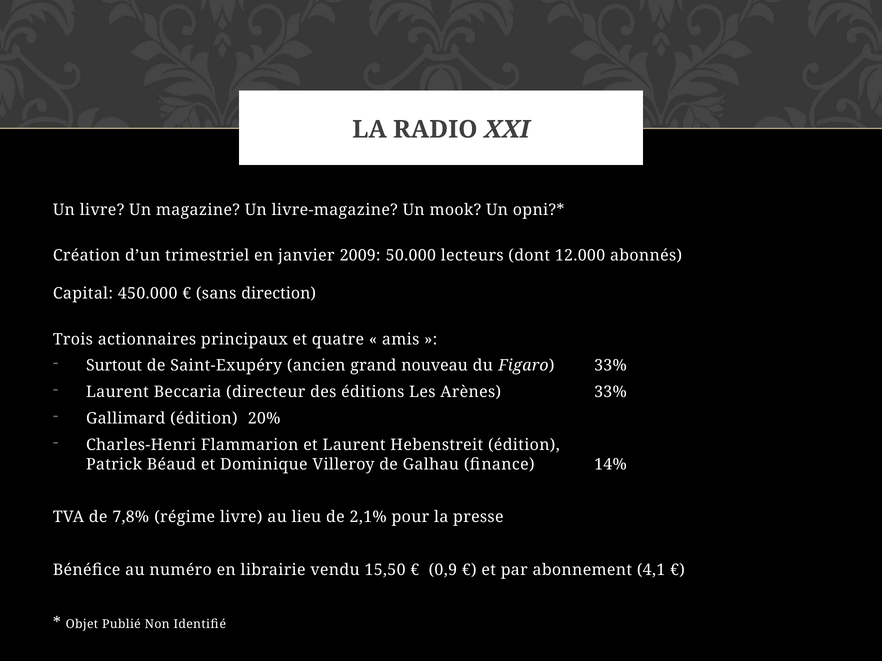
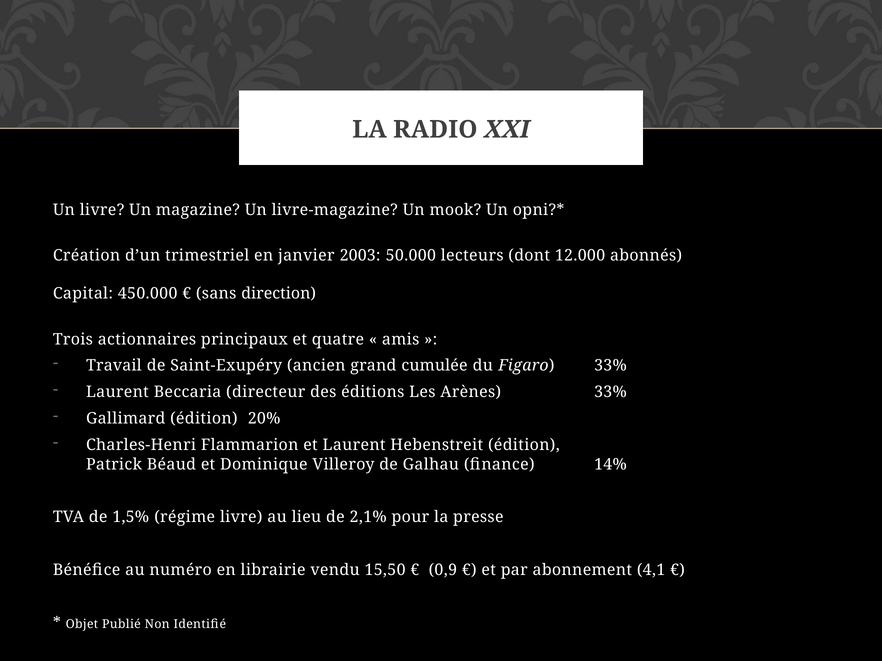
2009: 2009 -> 2003 (360, 256)
Surtout: Surtout -> Travail (114, 366)
nouveau: nouveau -> cumulée (435, 366)
7,8%: 7,8% -> 1,5% (131, 518)
